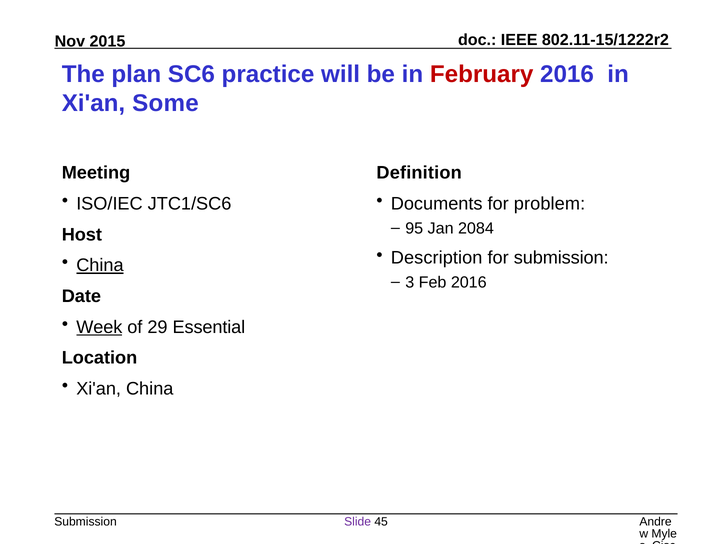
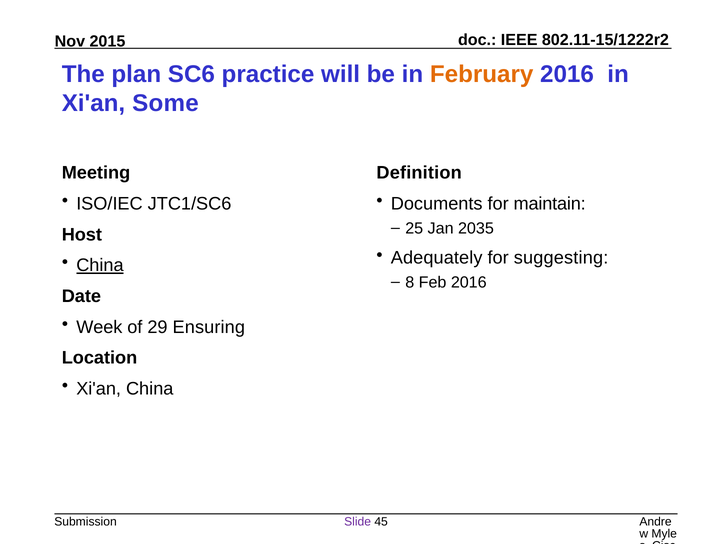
February colour: red -> orange (482, 74)
problem: problem -> maintain (550, 204)
95: 95 -> 25 (414, 228)
2084: 2084 -> 2035 (476, 228)
Description: Description -> Adequately (437, 258)
for submission: submission -> suggesting (561, 258)
3: 3 -> 8 (410, 283)
Week underline: present -> none (99, 327)
Essential: Essential -> Ensuring (209, 327)
